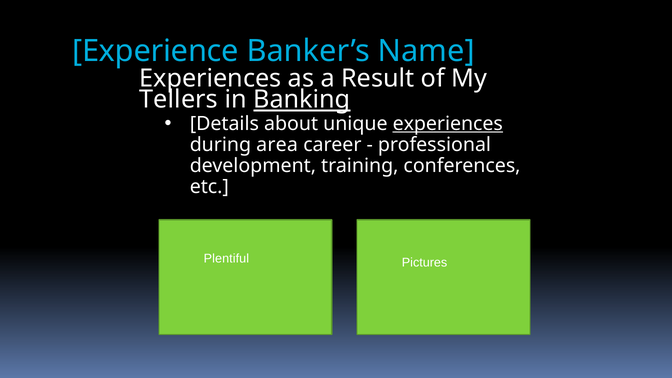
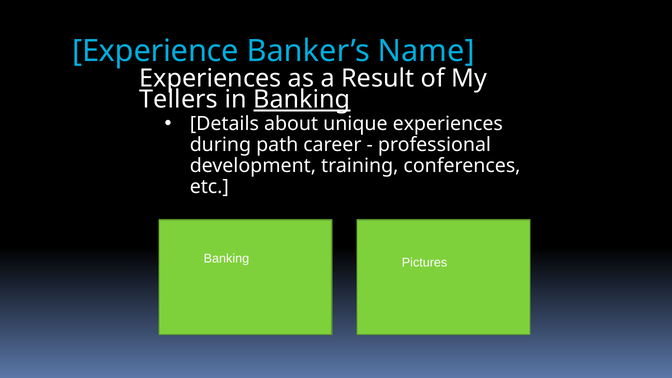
experiences underline: present -> none (448, 124)
area: area -> path (277, 145)
Plentiful: Plentiful -> Banking (226, 259)
